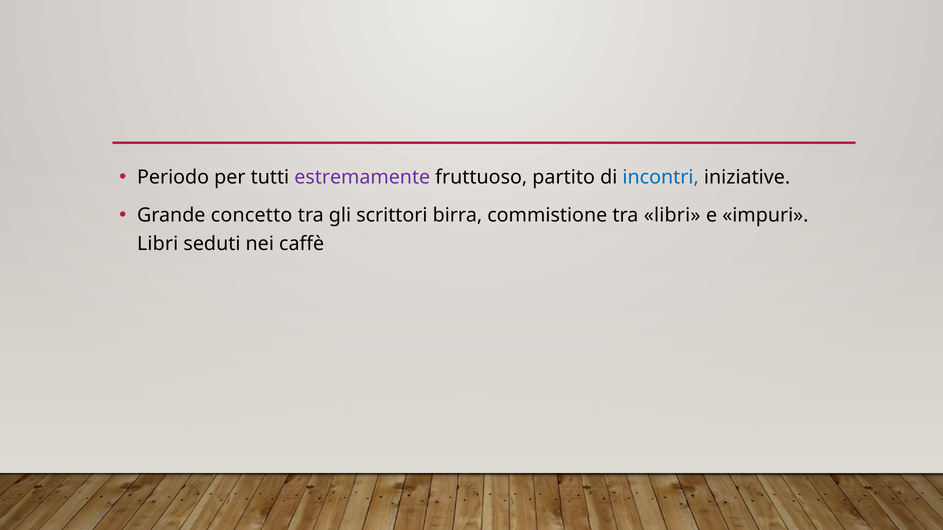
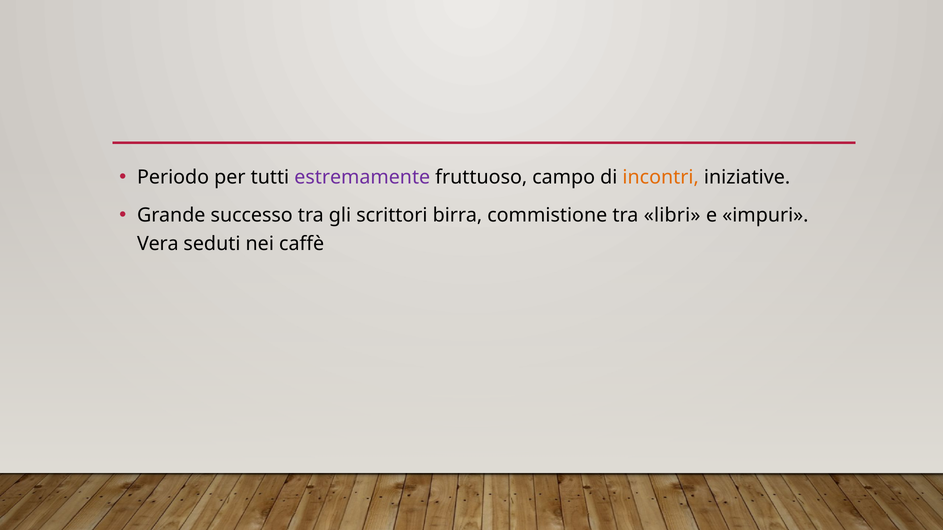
partito: partito -> campo (564, 177)
incontri colour: blue -> orange (661, 177)
concetto: concetto -> successo (252, 215)
Libri: Libri -> Vera (158, 244)
